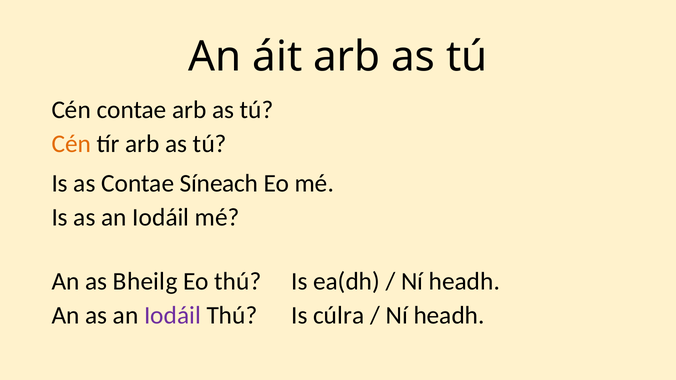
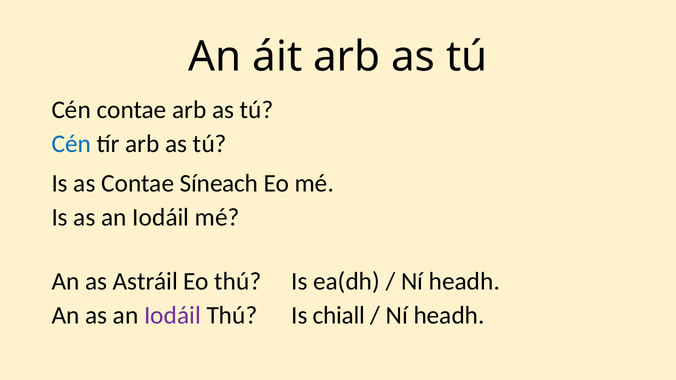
Cén colour: orange -> blue (71, 144)
Bheilg: Bheilg -> Astráil (145, 281)
cúlra: cúlra -> chiall (339, 316)
